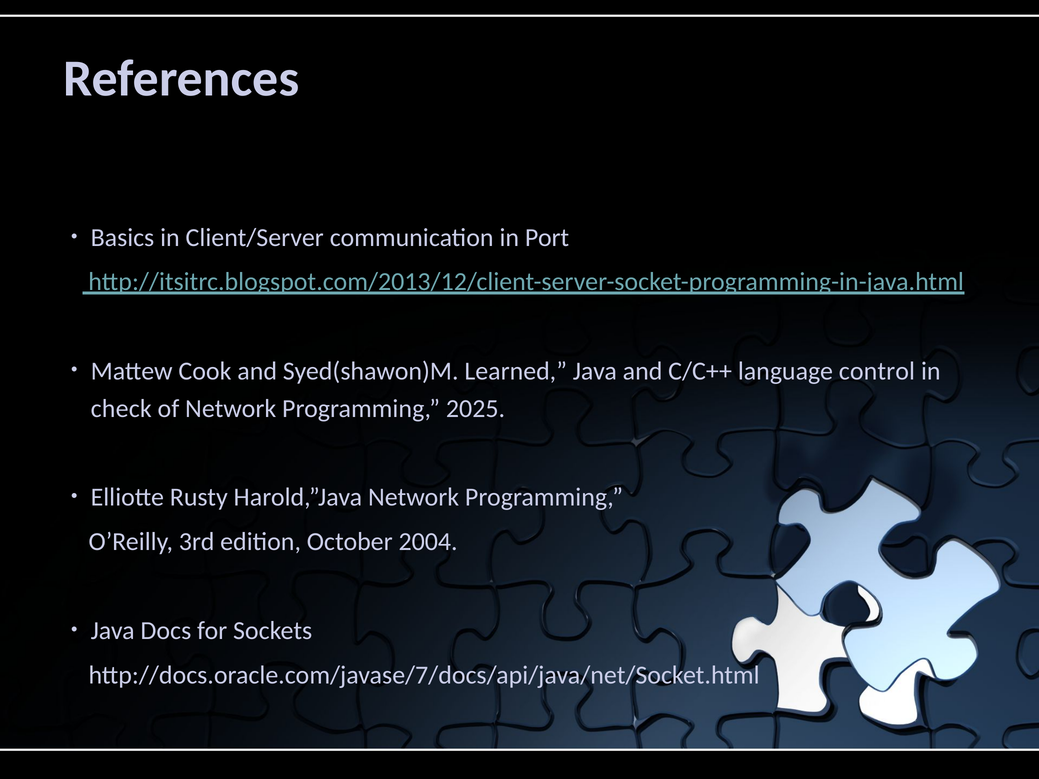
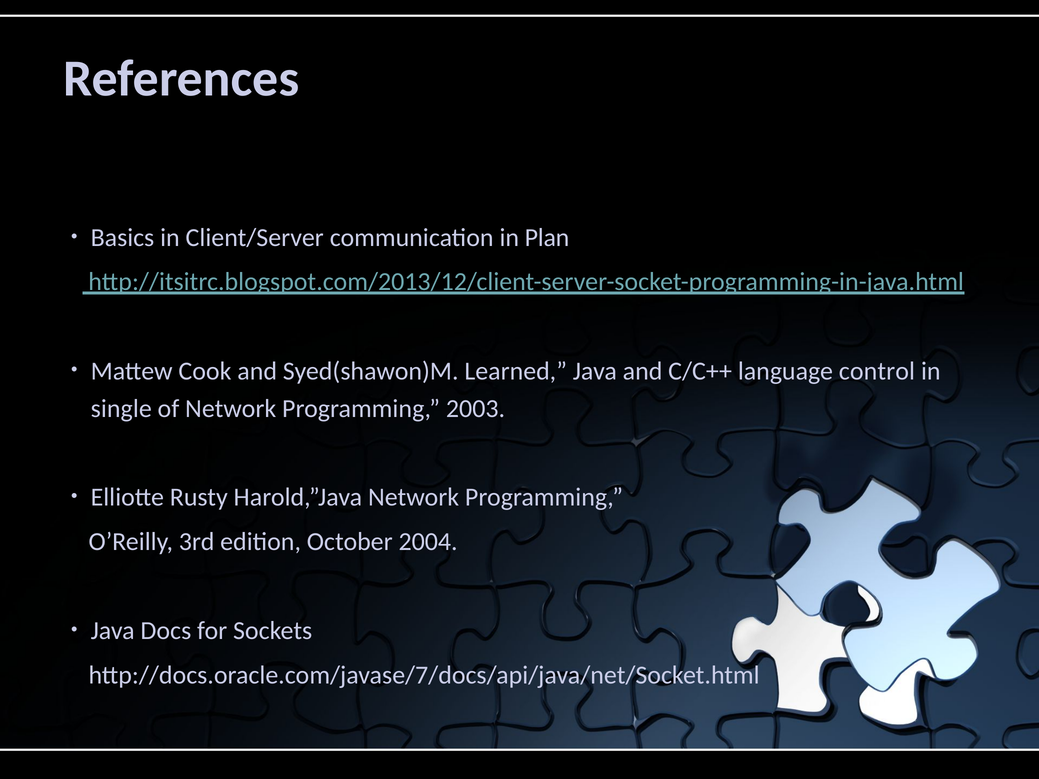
Port: Port -> Plan (547, 238)
check: check -> single (121, 409)
2025: 2025 -> 2003 (476, 409)
